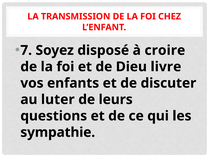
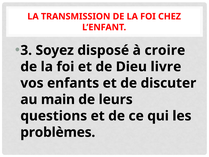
7: 7 -> 3 (26, 50)
luter: luter -> main (58, 99)
sympathie: sympathie -> problèmes (58, 132)
